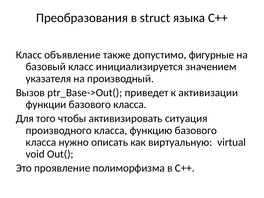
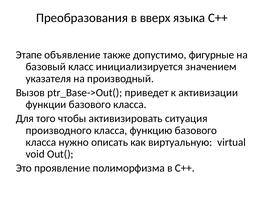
struct: struct -> вверх (155, 18)
Класс: Класс -> Этапе (29, 55)
